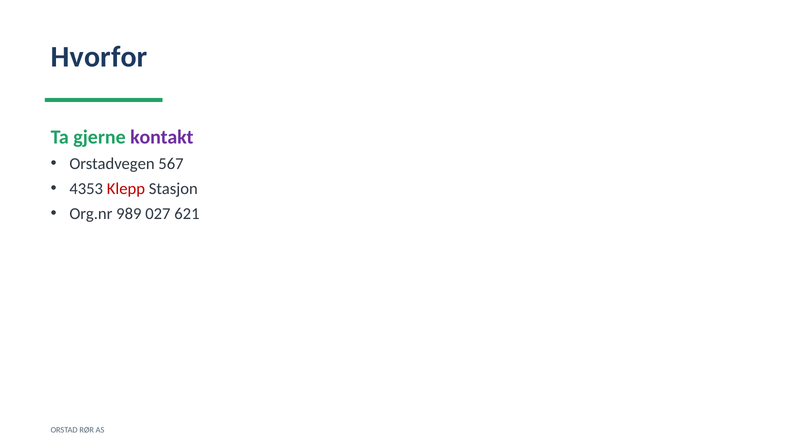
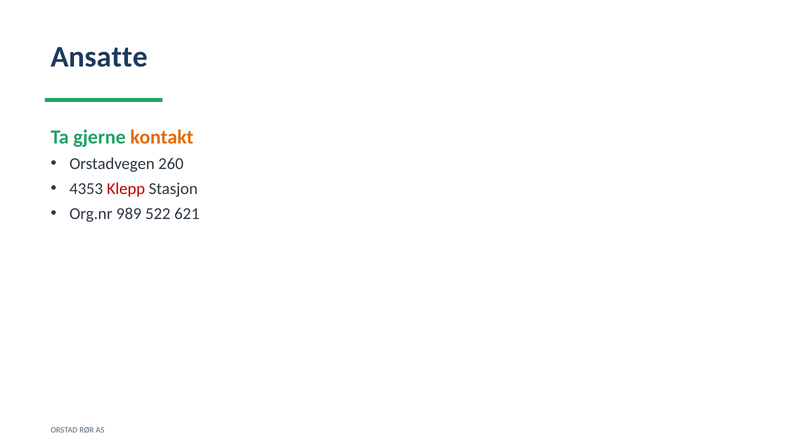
Hvorfor: Hvorfor -> Ansatte (99, 57)
kontakt colour: purple -> orange (162, 137)
567: 567 -> 260 (171, 164)
027: 027 -> 522 (158, 214)
